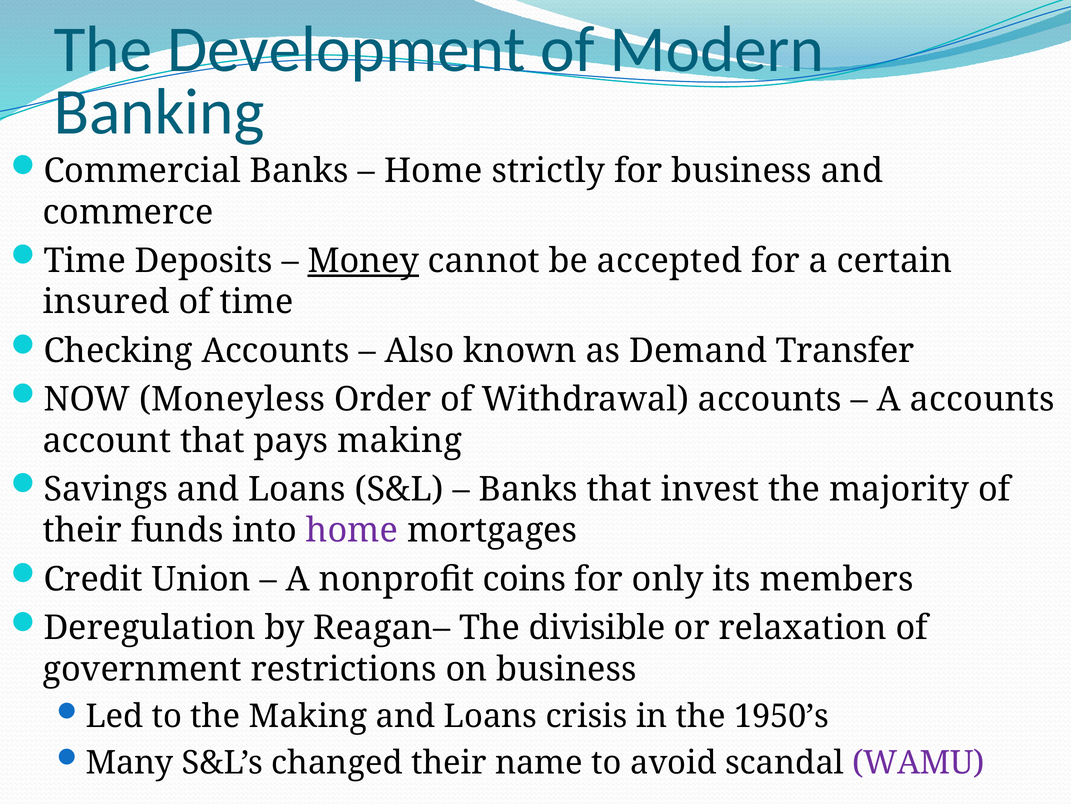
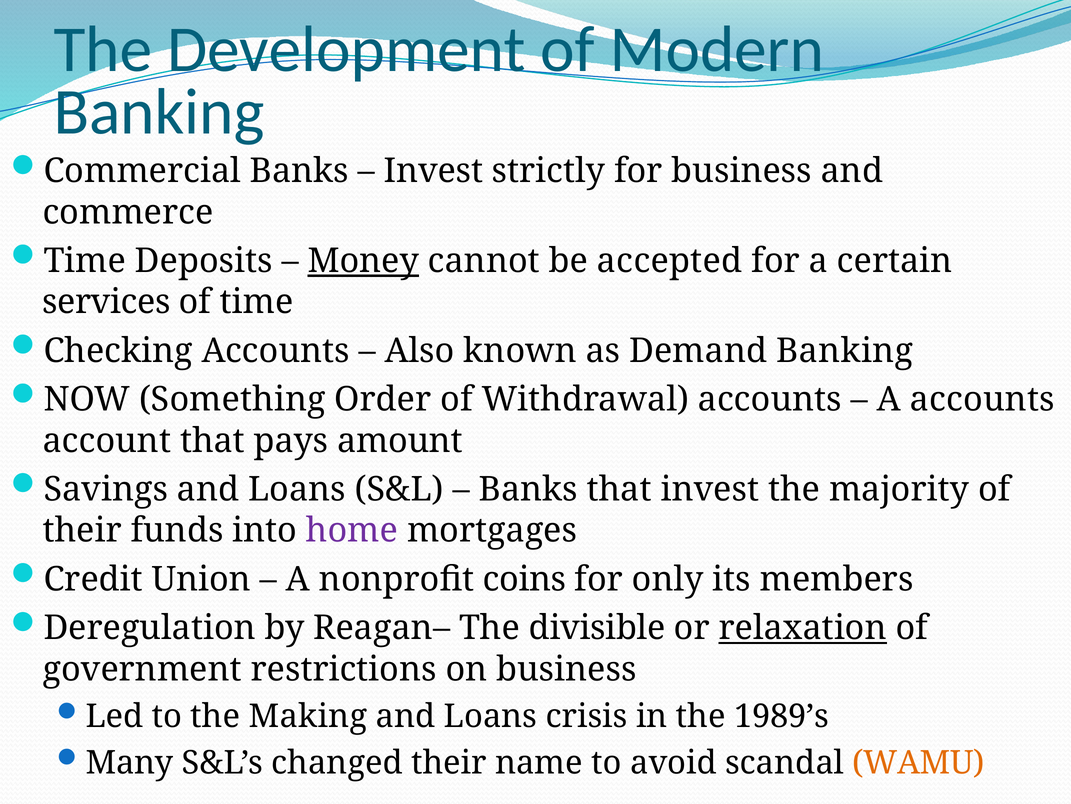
Home: Home -> Invest (434, 171)
insured: insured -> services (106, 302)
Demand Transfer: Transfer -> Banking (845, 351)
Moneyless: Moneyless -> Something (232, 399)
pays making: making -> amount (400, 440)
relaxation underline: none -> present (803, 628)
1950’s: 1950’s -> 1989’s (781, 716)
WAMU colour: purple -> orange (918, 762)
